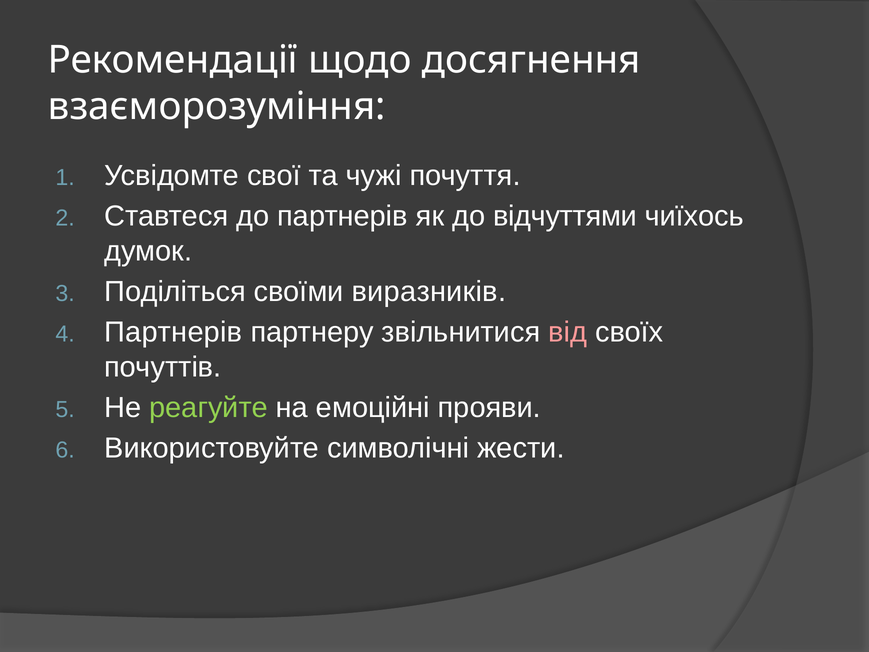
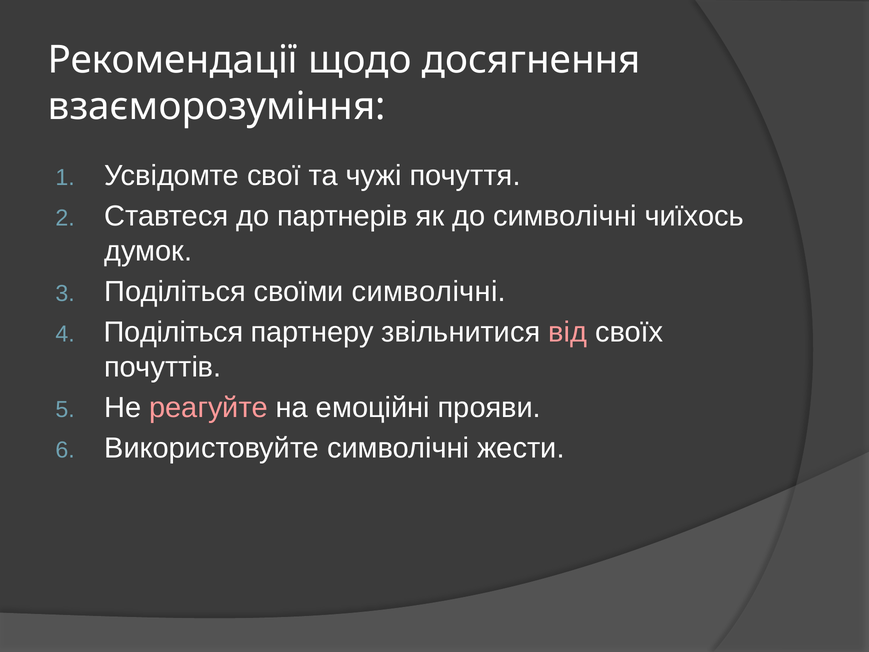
до відчуттями: відчуттями -> символічні (565, 216)
своїми виразників: виразників -> символічні (429, 292)
Партнерів: Партнерів -> Поділіться (174, 332)
реагуйте colour: light green -> pink (209, 407)
